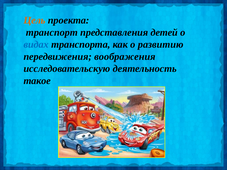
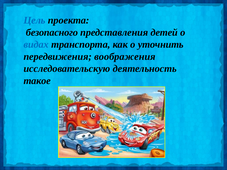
Цель colour: orange -> blue (34, 20)
транспорт: транспорт -> безопасного (52, 32)
развитию: развитию -> уточнить (161, 45)
